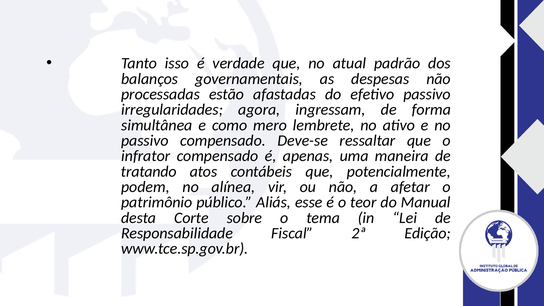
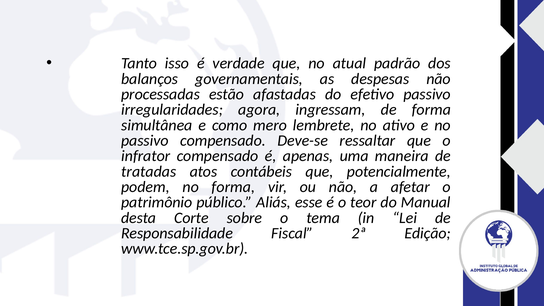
tratando: tratando -> tratadas (149, 171)
no alínea: alínea -> forma (233, 187)
